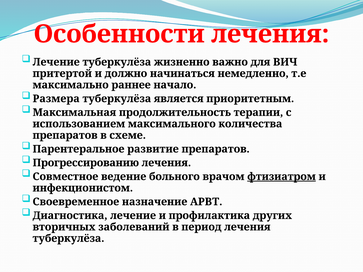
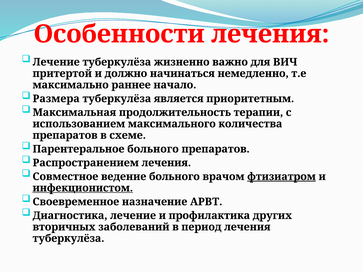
Парентеральное развитие: развитие -> больного (153, 149)
Прогрессированию: Прогрессированию -> Распространением (86, 163)
инфекционистом underline: none -> present (83, 188)
